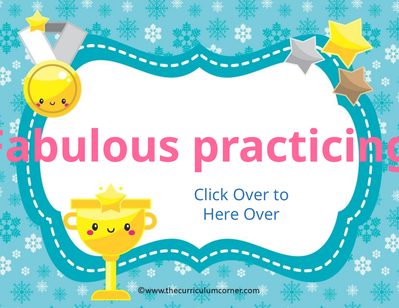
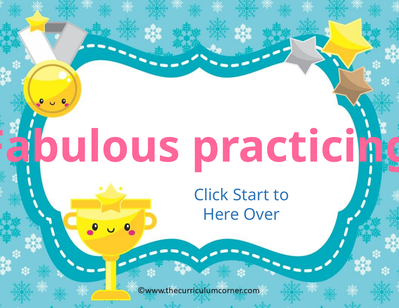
Click Over: Over -> Start (251, 195)
